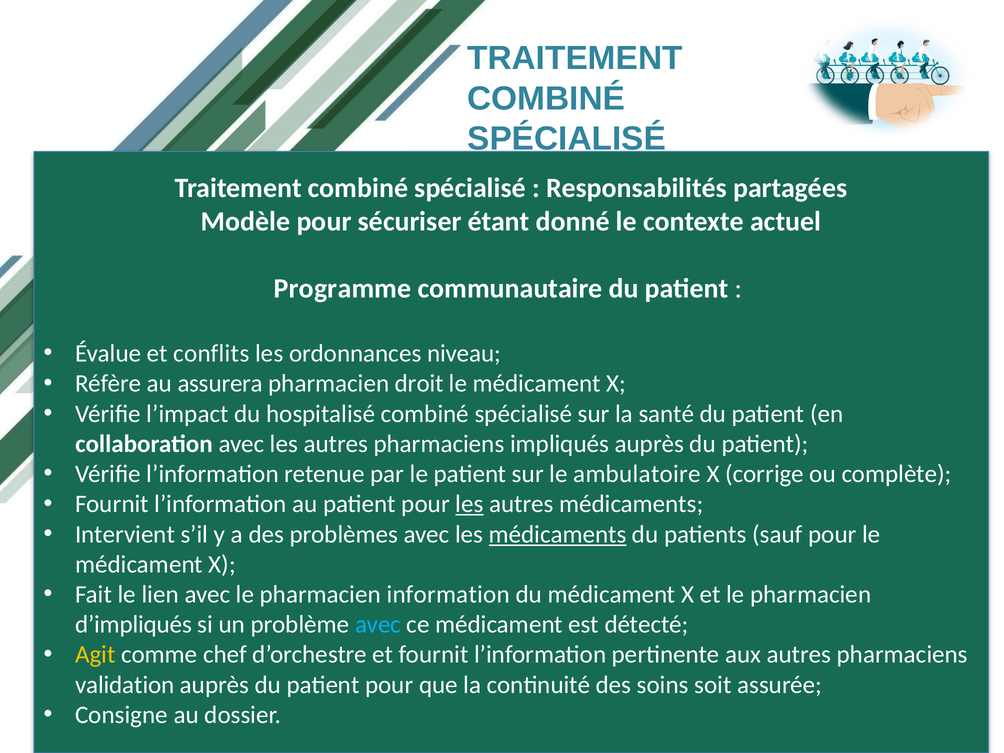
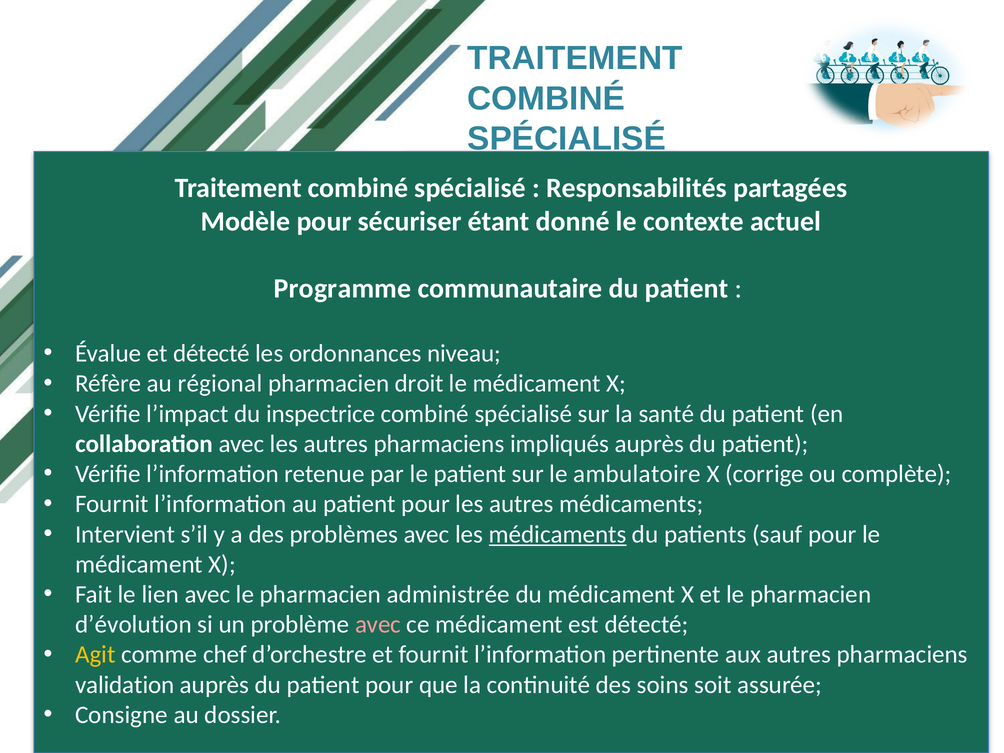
et conflits: conflits -> détecté (212, 354)
assurera: assurera -> régional (220, 384)
hospitalisé: hospitalisé -> inspectrice (321, 414)
les underline: present -> none (469, 504)
information: information -> administrée (448, 594)
d’impliqués: d’impliqués -> d’évolution (133, 625)
avec colour: light blue -> pink (378, 625)
